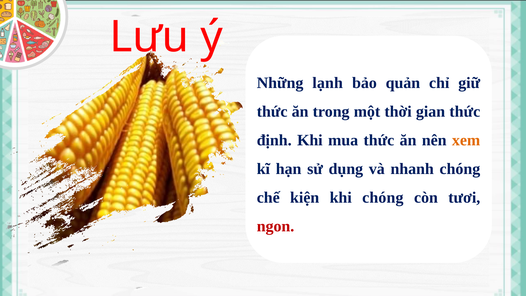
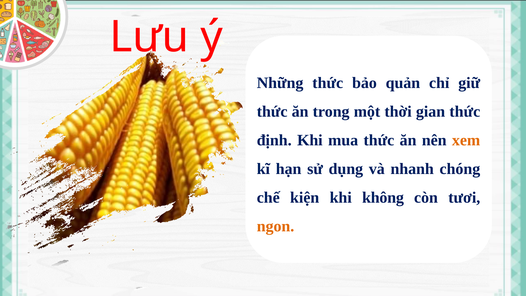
Những lạnh: lạnh -> thức (328, 83)
khi chóng: chóng -> không (383, 197)
ngon colour: red -> orange (276, 226)
